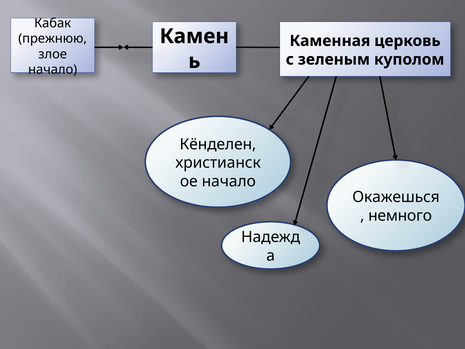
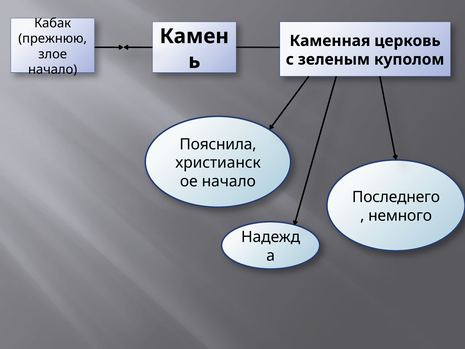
Кёнделен: Кёнделен -> Пояснила (218, 144)
Окажешься: Окажешься -> Последнего (396, 197)
